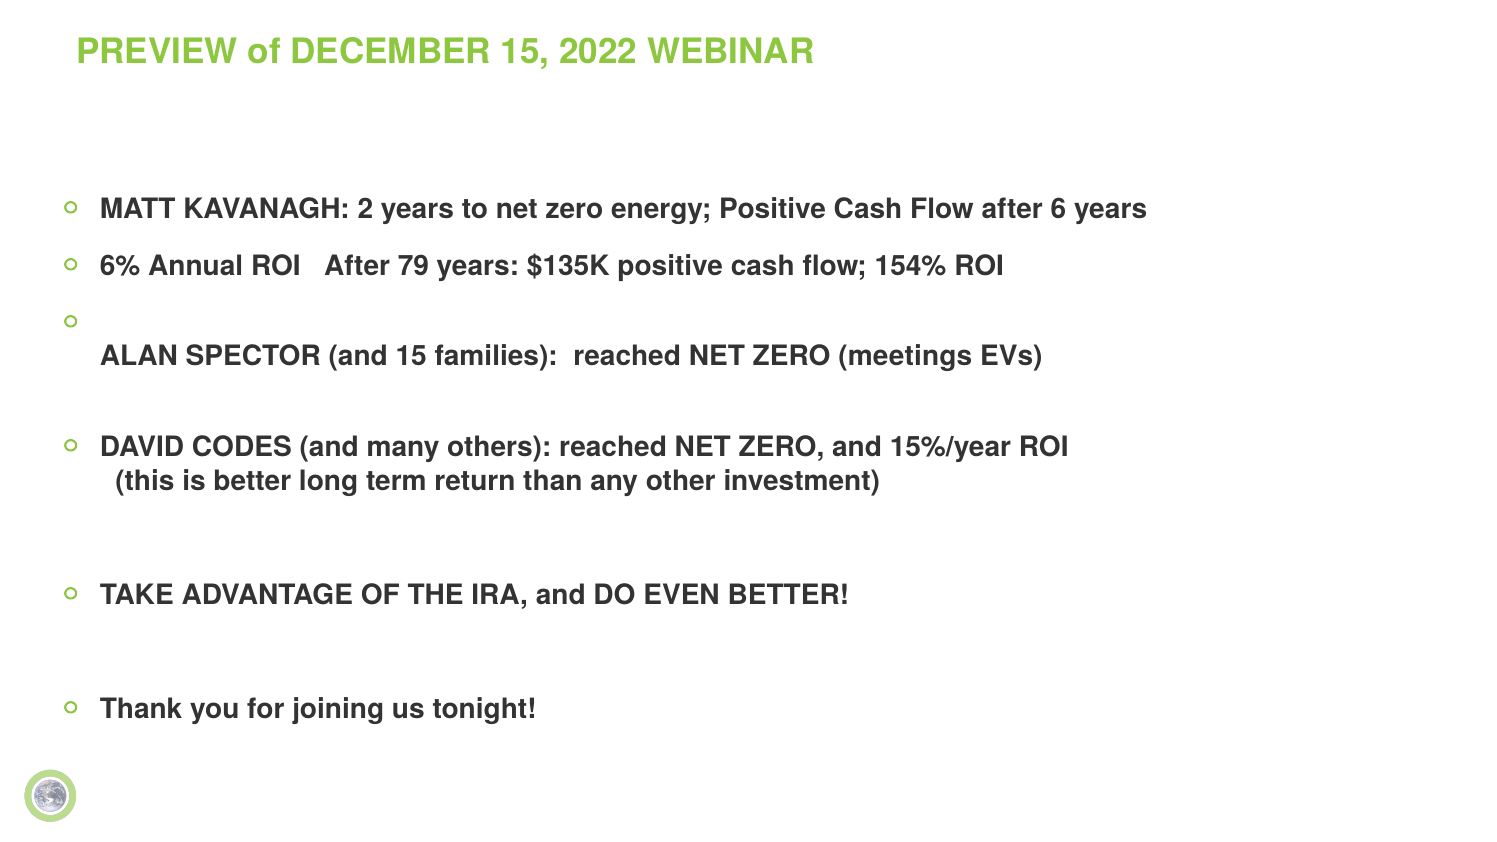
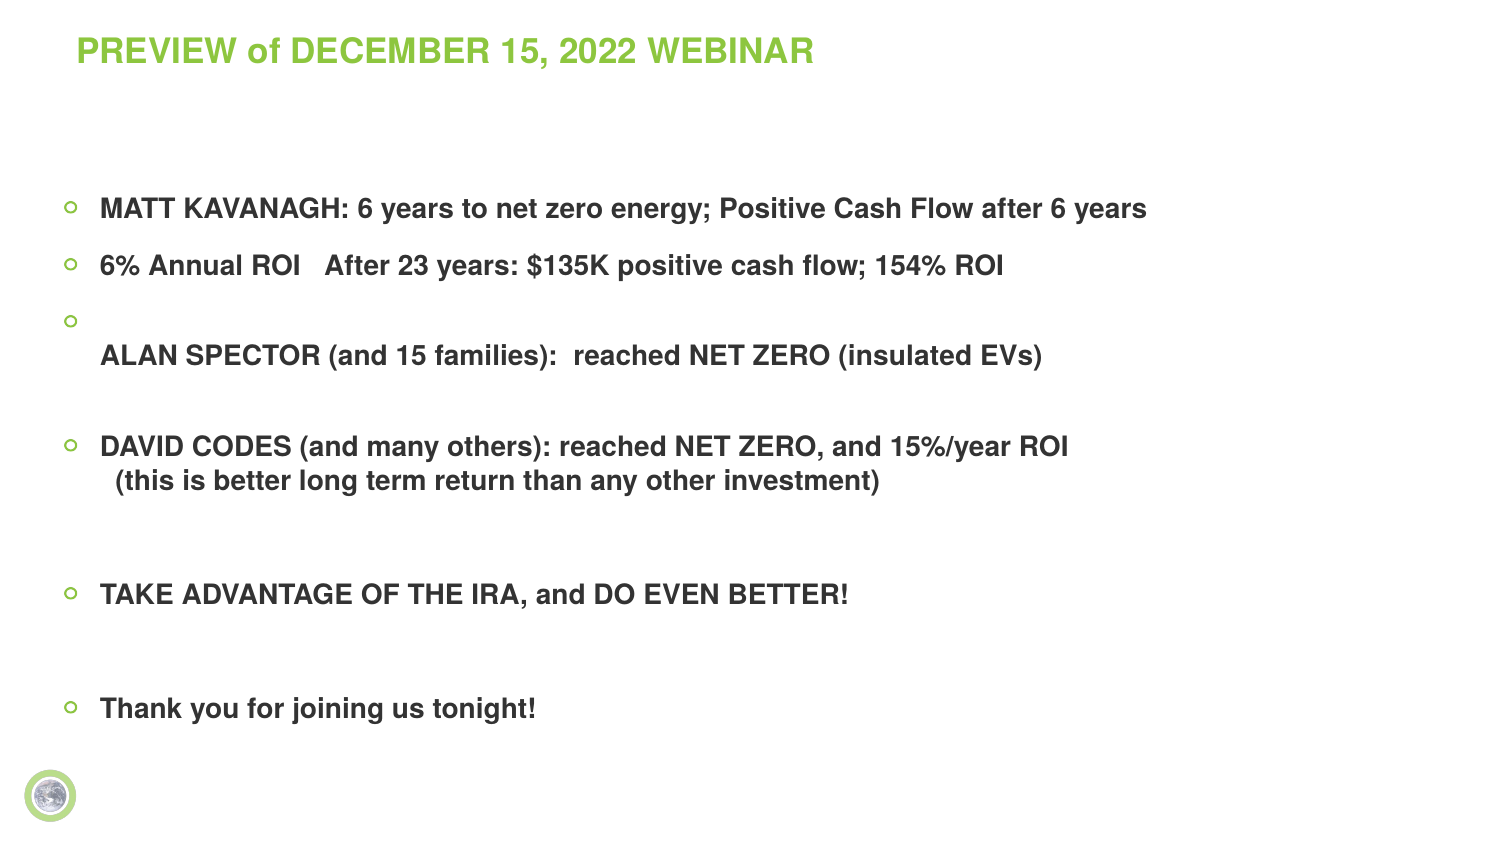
KAVANAGH 2: 2 -> 6 (365, 209)
79: 79 -> 23 (413, 266)
meetings: meetings -> insulated (905, 357)
